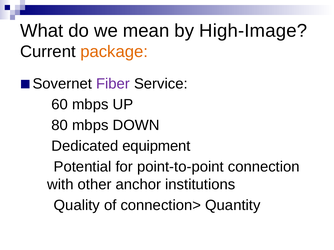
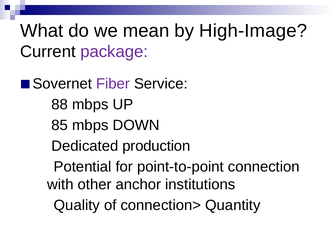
package colour: orange -> purple (114, 52)
60: 60 -> 88 (60, 105)
80: 80 -> 85 (60, 126)
equipment: equipment -> production (156, 146)
